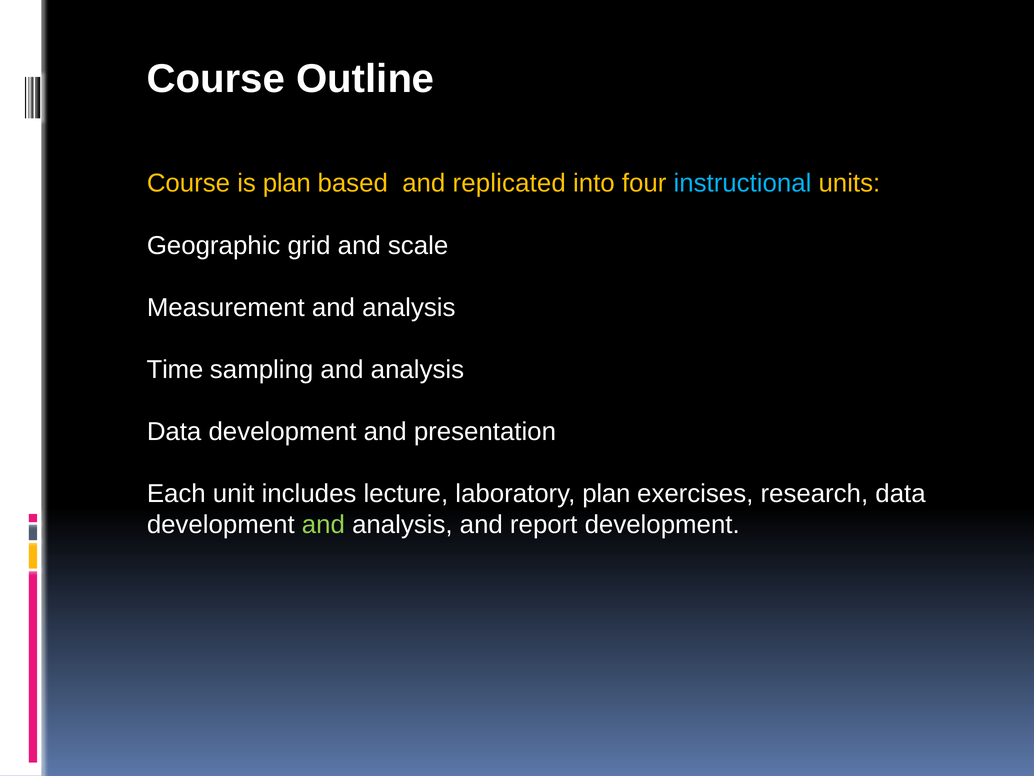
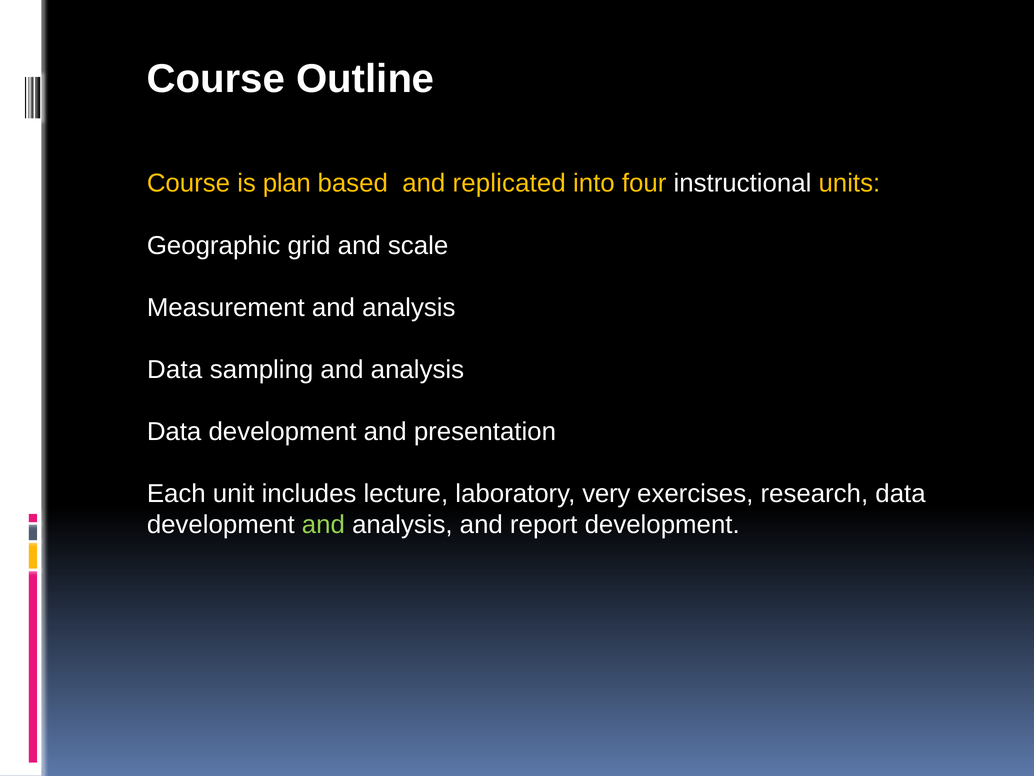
instructional colour: light blue -> white (742, 183)
Time: Time -> Data (175, 369)
laboratory plan: plan -> very (606, 494)
